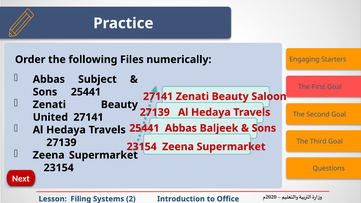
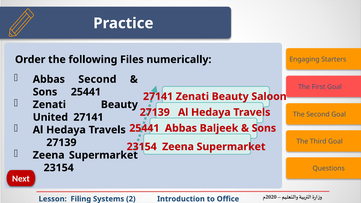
Abbas Subject: Subject -> Second (97, 79)
